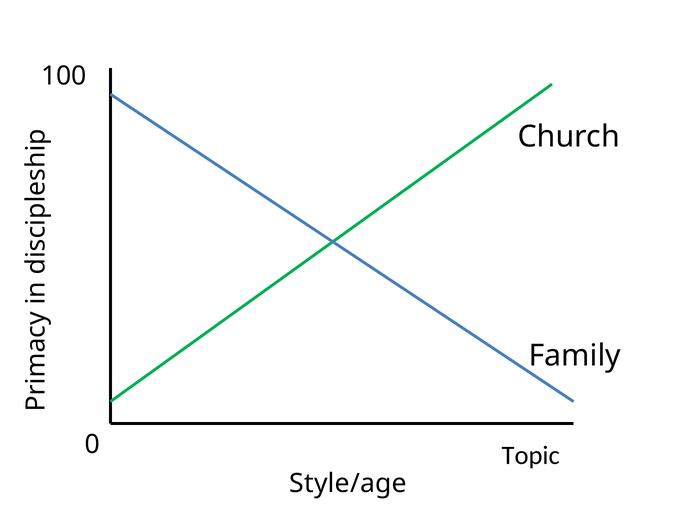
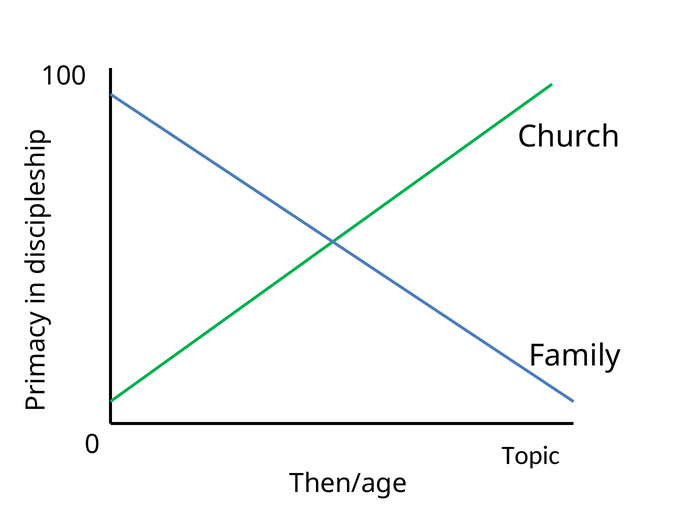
Style/age: Style/age -> Then/age (348, 483)
